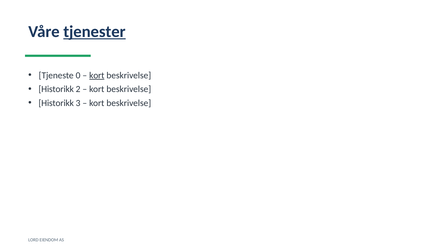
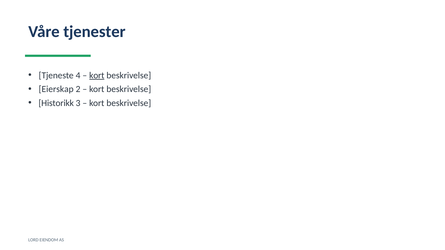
tjenester underline: present -> none (94, 32)
0: 0 -> 4 (78, 75)
Historikk: Historikk -> Eierskap (56, 89)
